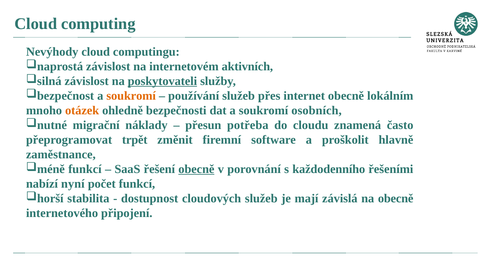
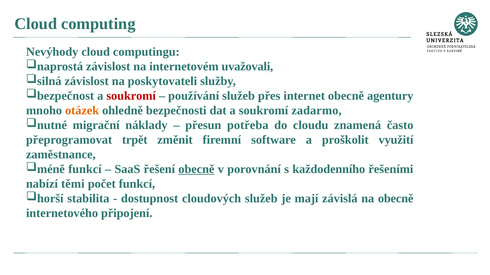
aktivních: aktivních -> uvažovali (247, 67)
poskytovateli underline: present -> none (162, 81)
soukromí colour: orange -> red (131, 96)
lokálním: lokálním -> agentury (390, 96)
osobních: osobních -> zadarmo (317, 111)
hlavně: hlavně -> využití (396, 140)
nyní: nyní -> těmi (73, 184)
